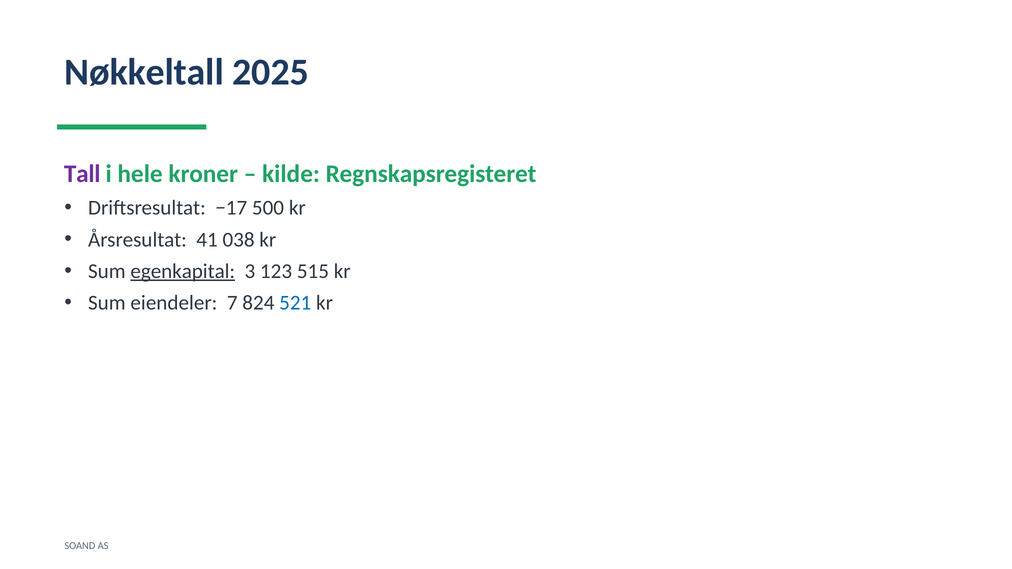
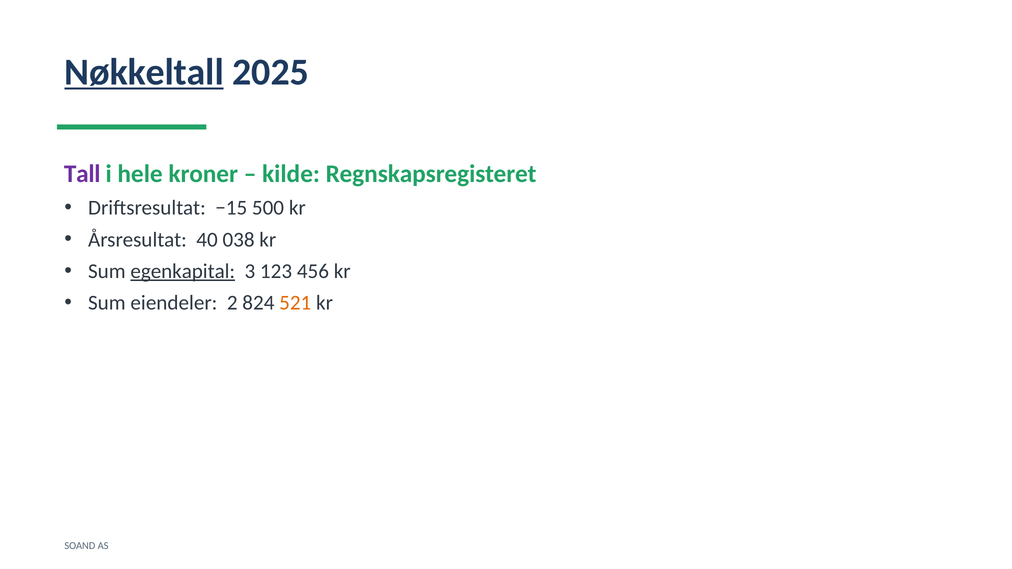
Nøkkeltall underline: none -> present (144, 72)
−17: −17 -> −15 (231, 208)
41: 41 -> 40 (207, 240)
515: 515 -> 456 (313, 271)
7: 7 -> 2 (232, 303)
521 colour: blue -> orange (295, 303)
